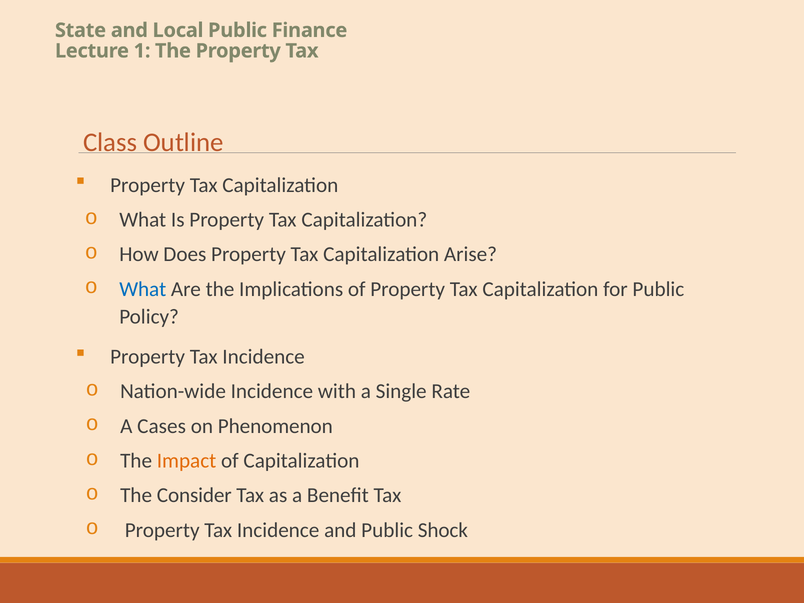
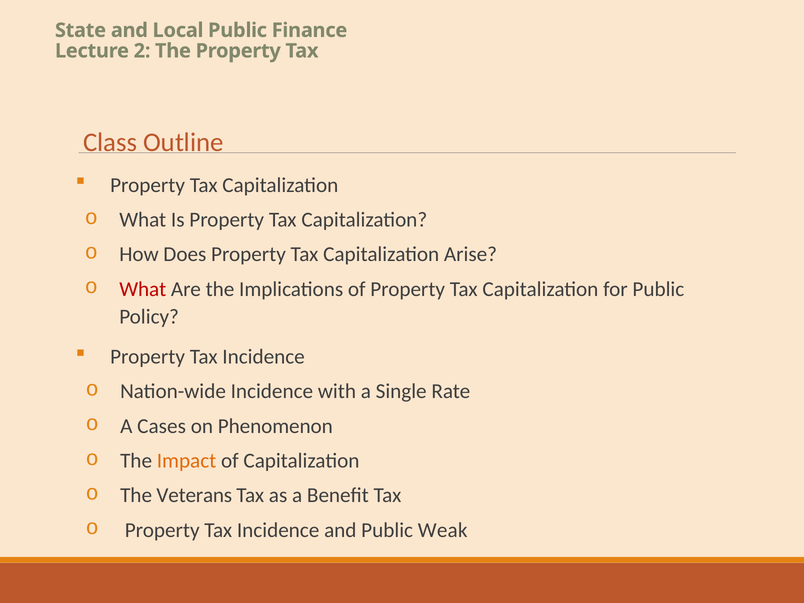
1: 1 -> 2 (142, 51)
What colour: blue -> red (143, 289)
Consider: Consider -> Veterans (194, 495)
Shock: Shock -> Weak (443, 530)
